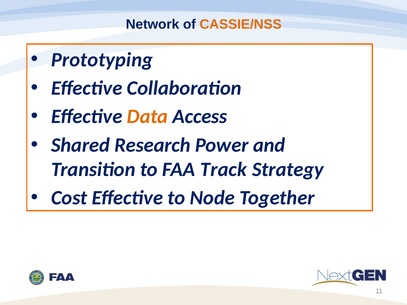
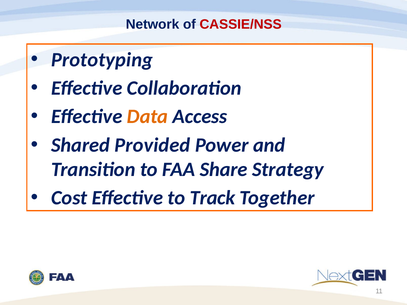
CASSIE/NSS colour: orange -> red (241, 24)
Research: Research -> Provided (152, 145)
Track: Track -> Share (224, 170)
Node: Node -> Track (212, 198)
